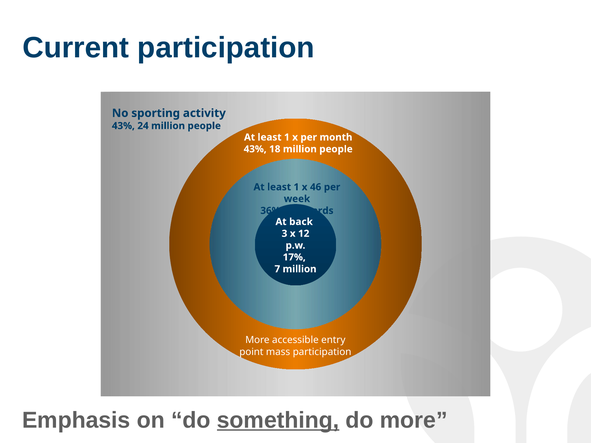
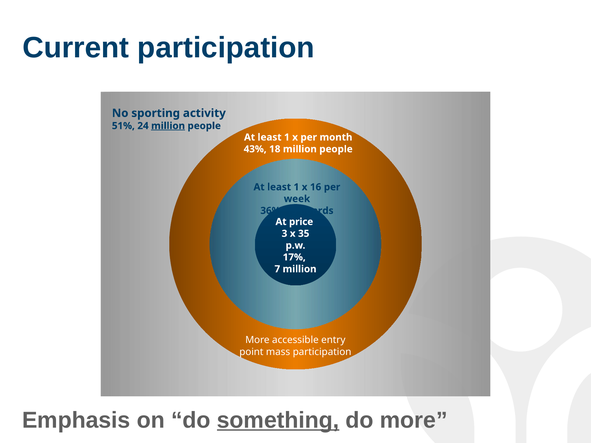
43%: 43% -> 51% (123, 126)
million underline: none -> present (168, 126)
46: 46 -> 16 (316, 187)
back: back -> price (301, 222)
12: 12 -> 35 (304, 234)
